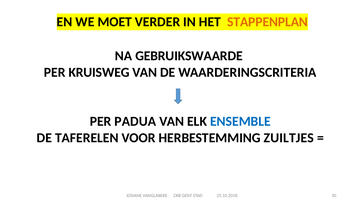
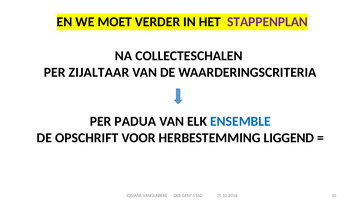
STAPPENPLAN colour: orange -> purple (268, 22)
GEBRUIKSWAARDE: GEBRUIKSWAARDE -> COLLECTESCHALEN (189, 56)
KRUISWEG: KRUISWEG -> ZIJALTAAR (99, 72)
TAFERELEN: TAFERELEN -> OPSCHRIFT (87, 138)
ZUILTJES: ZUILTJES -> LIGGEND (289, 138)
